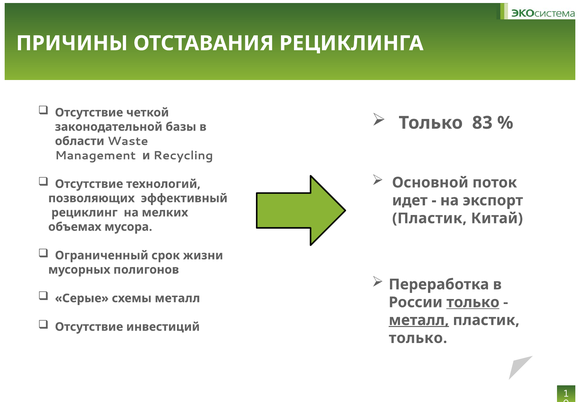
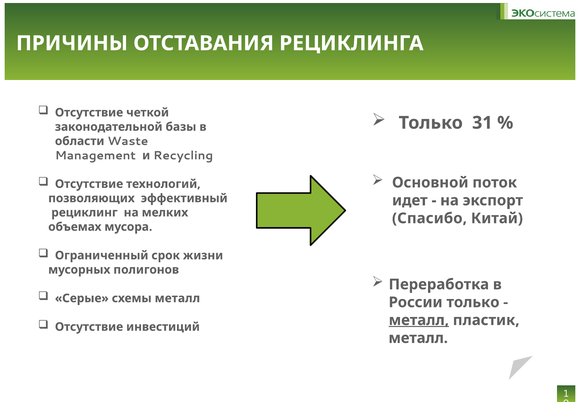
83: 83 -> 31 (482, 123)
Пластик: Пластик -> Спасибо (429, 218)
только underline: present -> none (473, 302)
только: только -> металл (418, 338)
